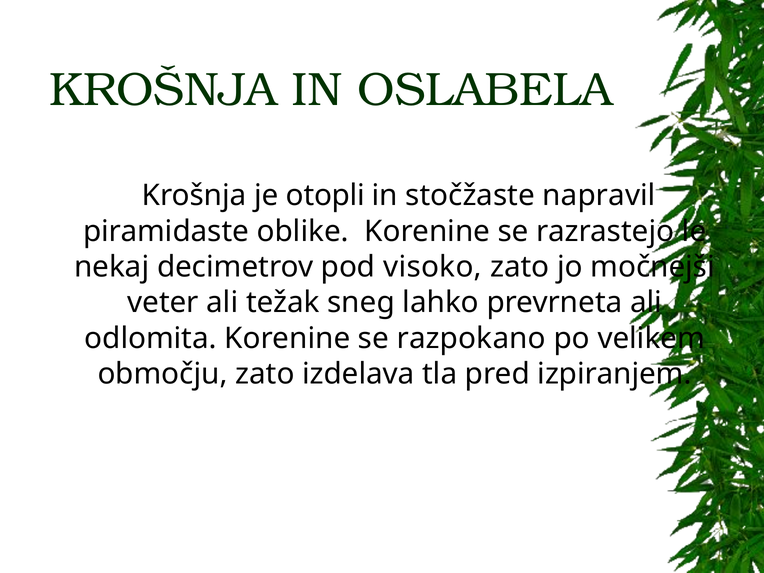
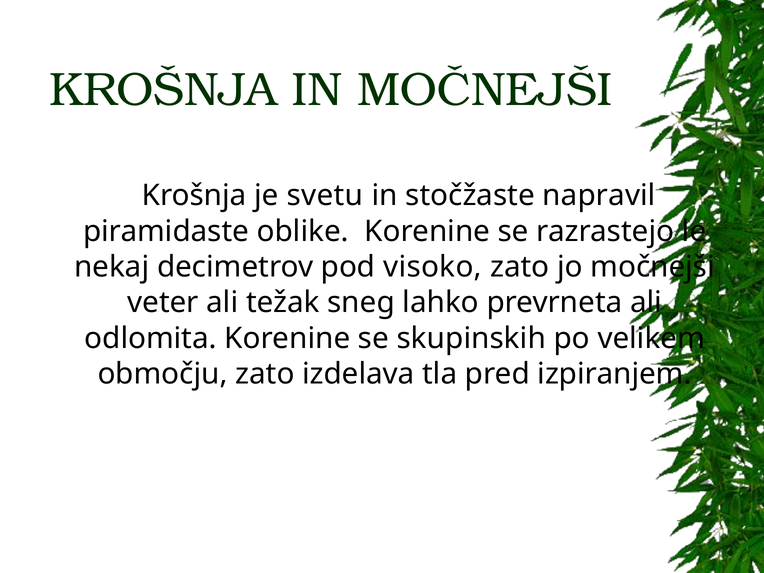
IN OSLABELA: OSLABELA -> MOČNEJŠI (485, 90)
otopli: otopli -> svetu (325, 196)
razpokano: razpokano -> skupinskih (471, 338)
